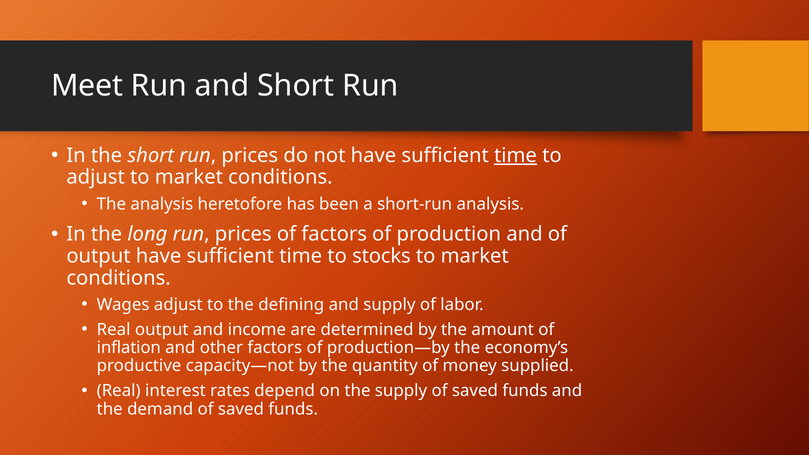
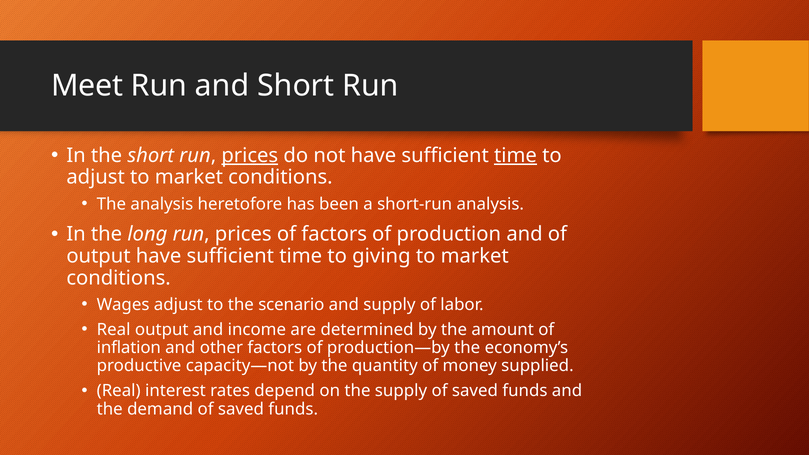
prices underline: none -> present (250, 155)
stocks: stocks -> giving (381, 256)
defining: defining -> scenario (291, 305)
